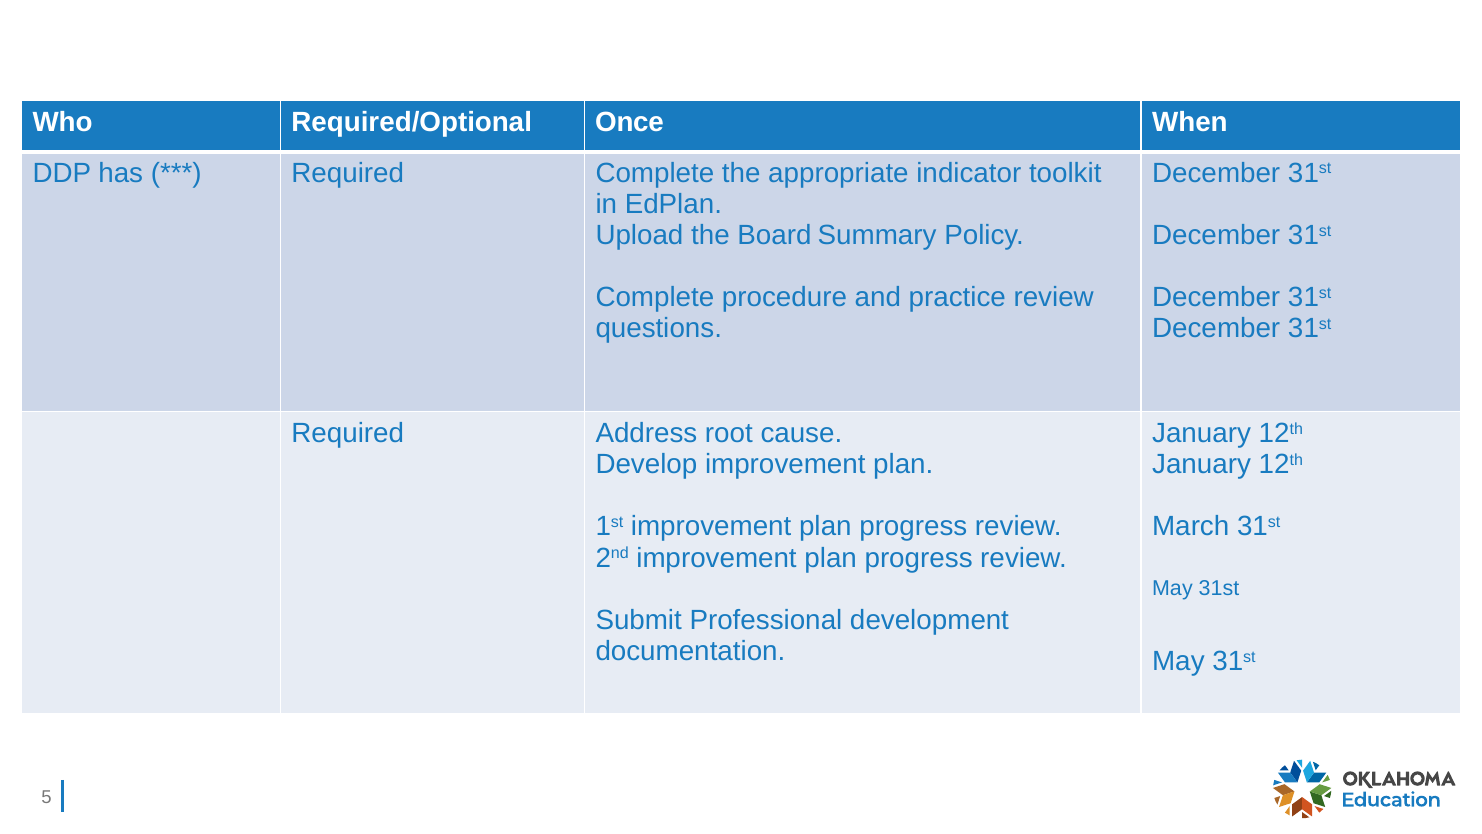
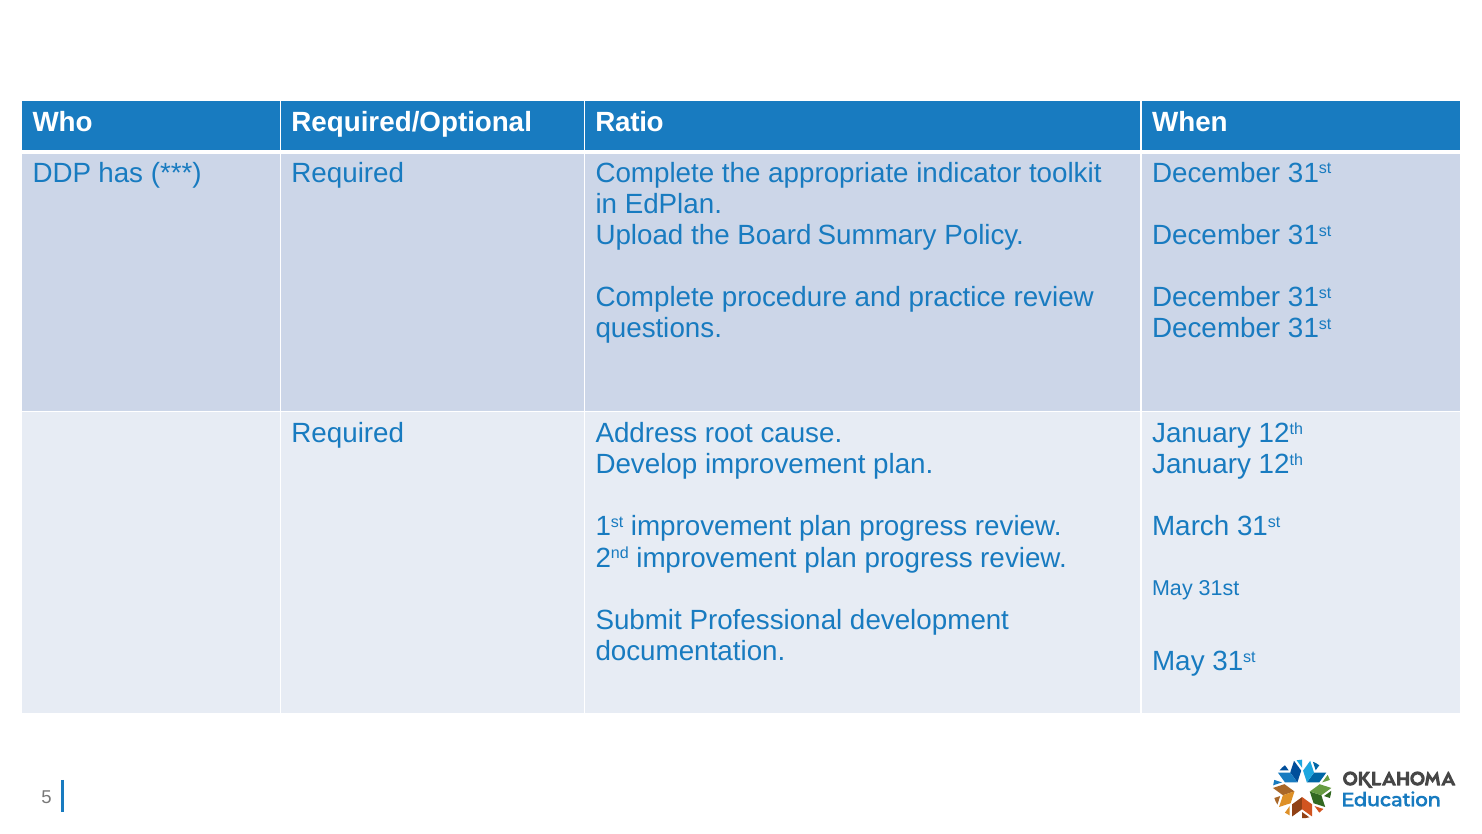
Once: Once -> Ratio (630, 122)
